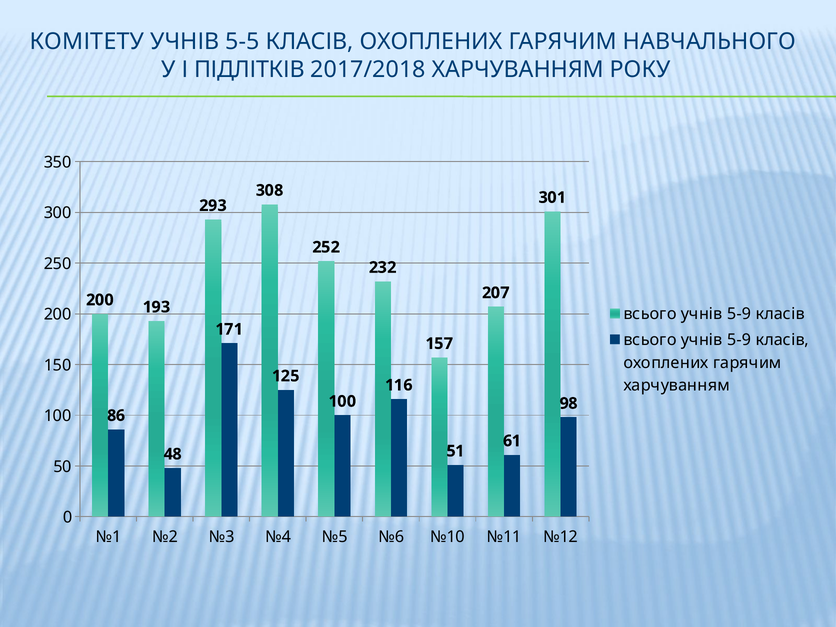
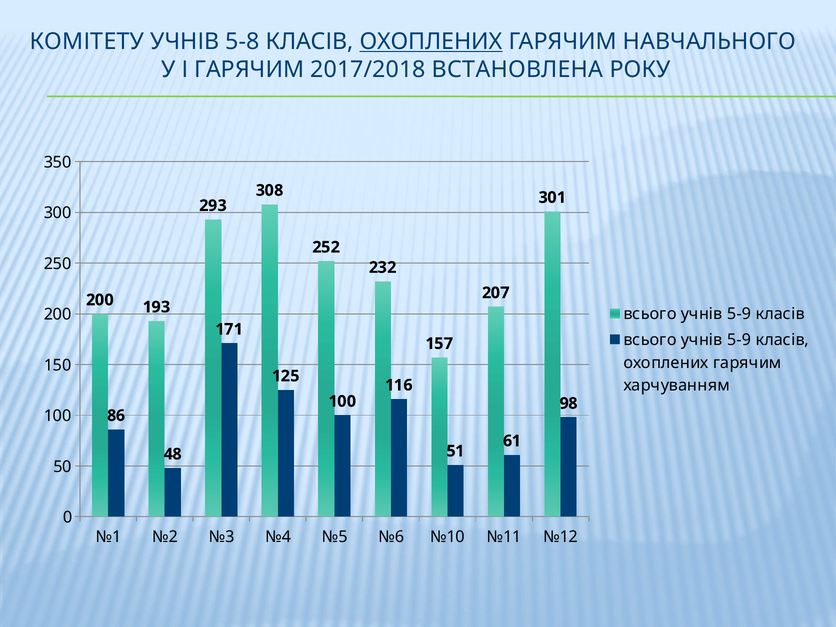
5-5: 5-5 -> 5-8 (242, 42)
ОХОПЛЕНИХ underline: none -> present (431, 42)
І ПІДЛІТКІВ: ПІДЛІТКІВ -> ГАРЯЧИМ (249, 69)
2017/2018 ХАРЧУВАННЯМ: ХАРЧУВАННЯМ -> ВСТАНОВЛЕНА (518, 69)
